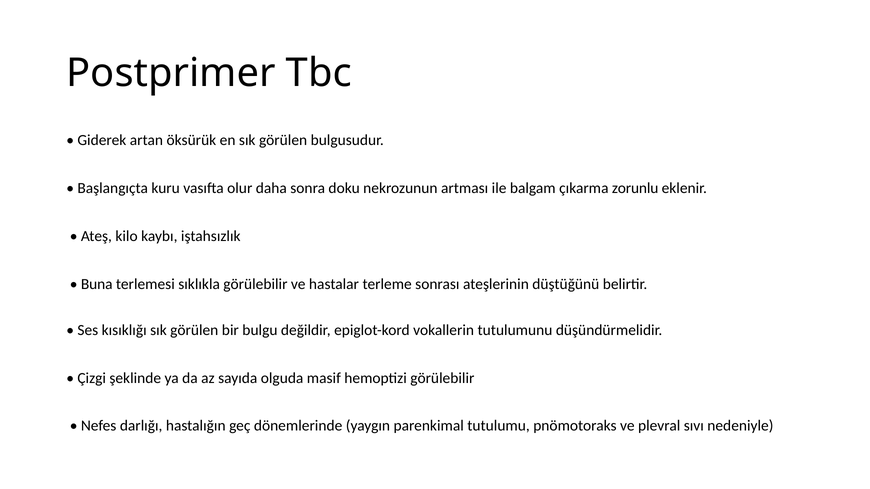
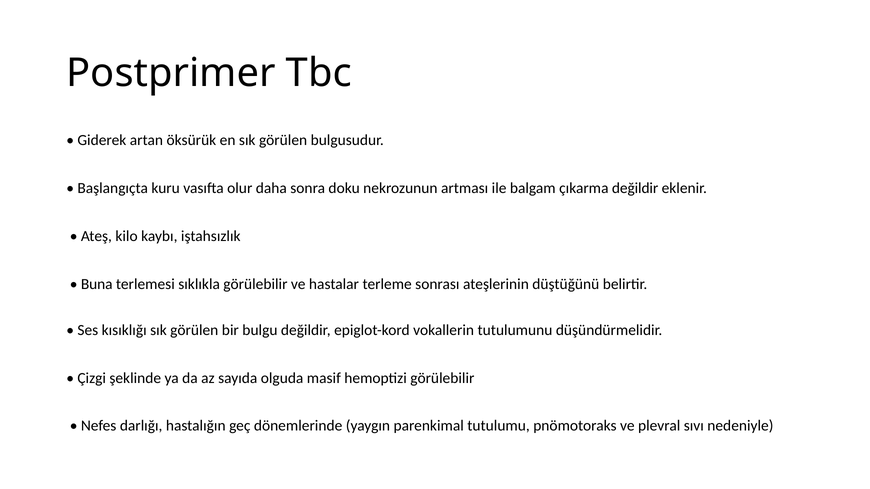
çıkarma zorunlu: zorunlu -> değildir (635, 188)
